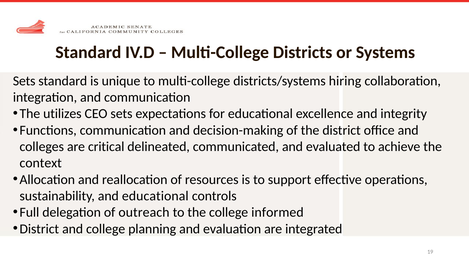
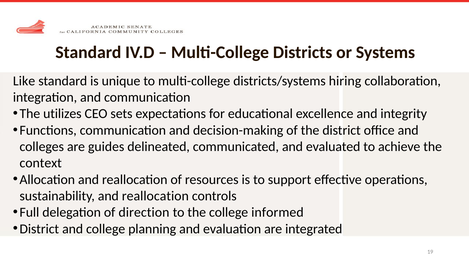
Sets: Sets -> Like (24, 81)
critical: critical -> guides (106, 147)
sustainability and educational: educational -> reallocation (155, 196)
outreach: outreach -> direction (144, 212)
